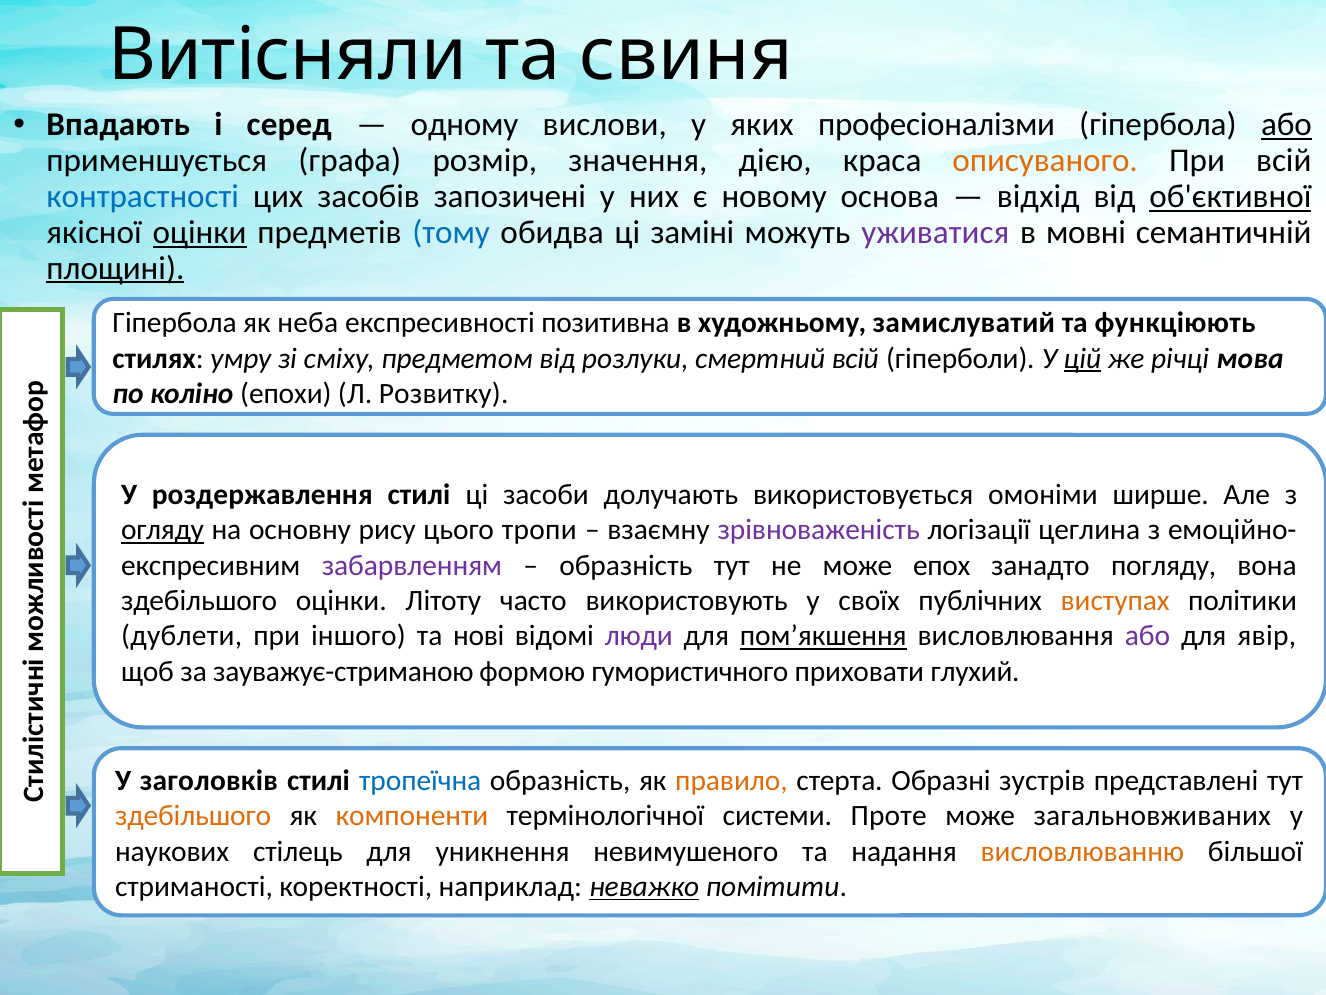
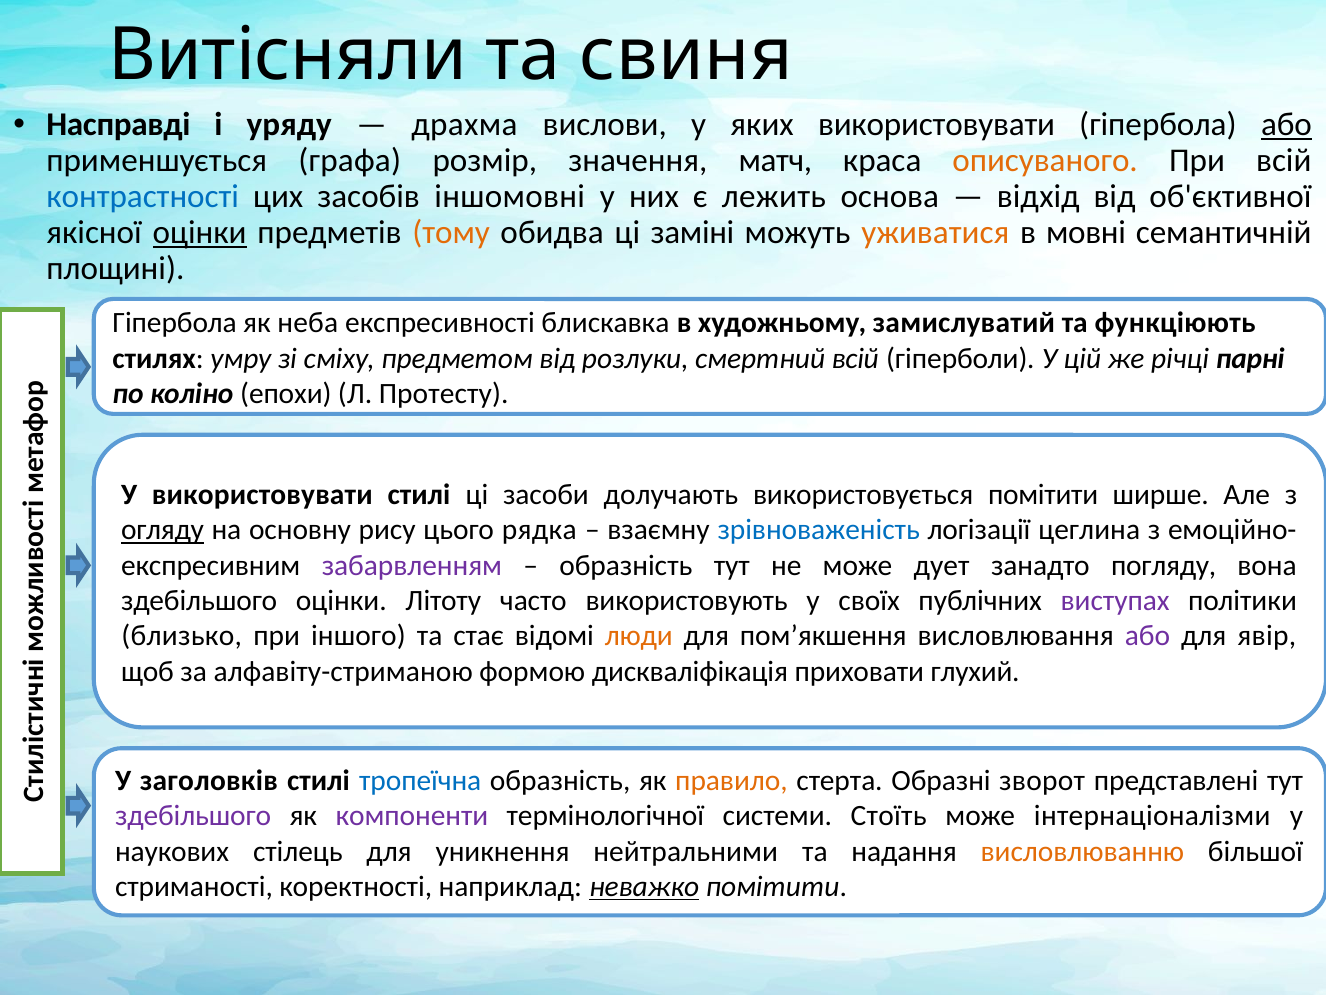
Впадають: Впадають -> Насправді (118, 125)
серед: серед -> уряду (289, 125)
одному: одному -> драхма (464, 125)
яких професіоналізми: професіоналізми -> використовувати (937, 125)
дією: дією -> матч (775, 161)
запозичені: запозичені -> іншомовні (510, 196)
новому: новому -> лежить (774, 196)
об'єктивної underline: present -> none (1230, 196)
тому colour: blue -> orange (451, 232)
уживатися colour: purple -> orange (935, 232)
площині underline: present -> none (115, 268)
позитивна: позитивна -> блискавка (605, 323)
цій underline: present -> none (1082, 358)
мова: мова -> парні (1250, 358)
Розвитку: Розвитку -> Протесту (444, 394)
У роздержавлення: роздержавлення -> використовувати (262, 494)
використовується омоніми: омоніми -> помітити (1043, 494)
тропи: тропи -> рядка (539, 530)
зрівноваженість colour: purple -> blue (819, 530)
епох: епох -> дует (942, 565)
виступах colour: orange -> purple (1115, 601)
дублети: дублети -> близько (182, 636)
нові: нові -> стає (479, 636)
люди colour: purple -> orange (639, 636)
пом’якшення underline: present -> none (823, 636)
зауважує-стриманою: зауважує-стриманою -> алфавіту-стриманою (343, 671)
гумористичного: гумористичного -> дискваліфікація (690, 671)
зустрів: зустрів -> зворот (1042, 780)
здебільшого colour: orange -> purple (193, 816)
компоненти colour: orange -> purple (412, 816)
Проте: Проте -> Стоїть (889, 816)
загальновживаних: загальновживаних -> інтернаціоналізми (1152, 816)
невимушеного: невимушеного -> нейтральними (686, 851)
